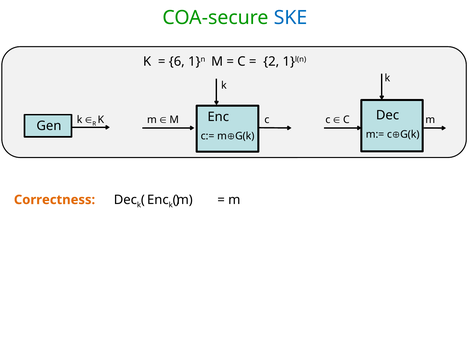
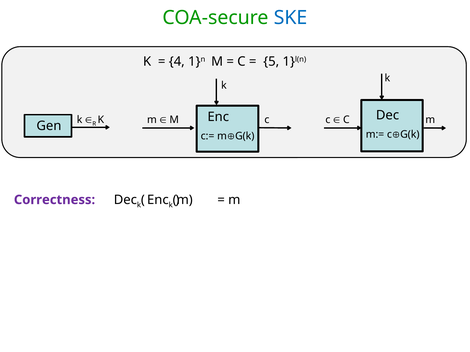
6: 6 -> 4 (177, 61)
2: 2 -> 5 (271, 61)
Correctness colour: orange -> purple (55, 200)
